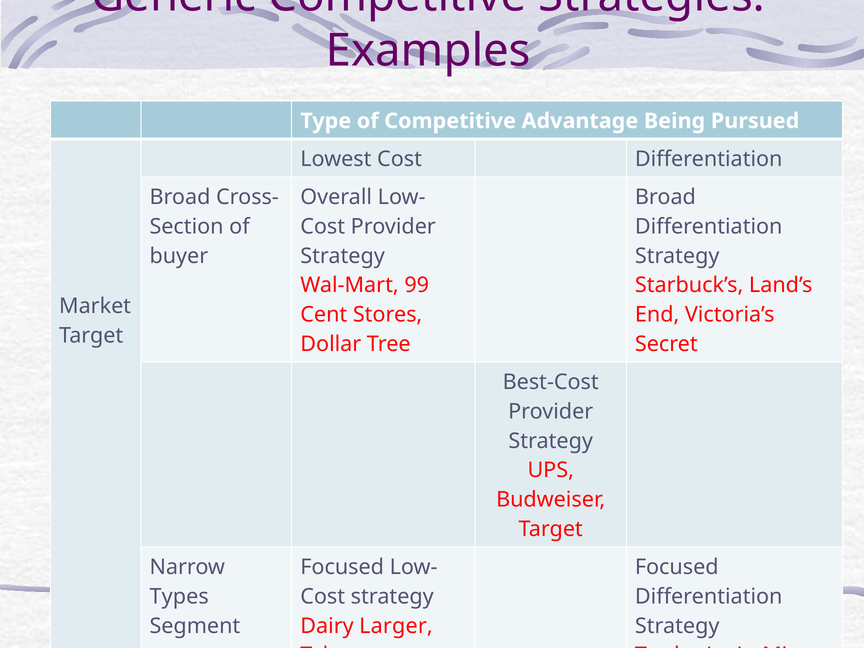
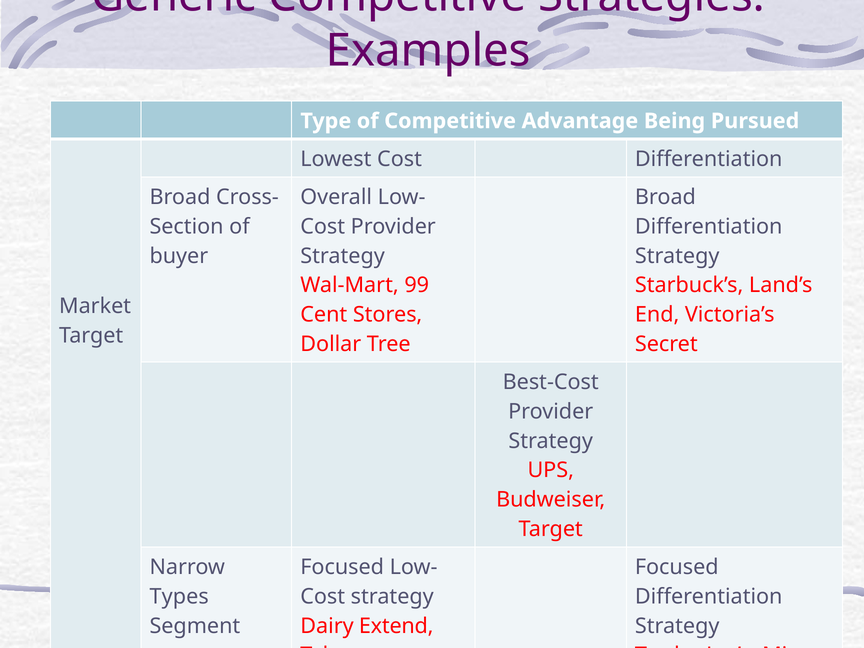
Larger: Larger -> Extend (396, 626)
